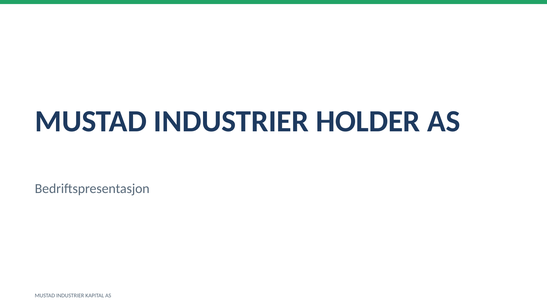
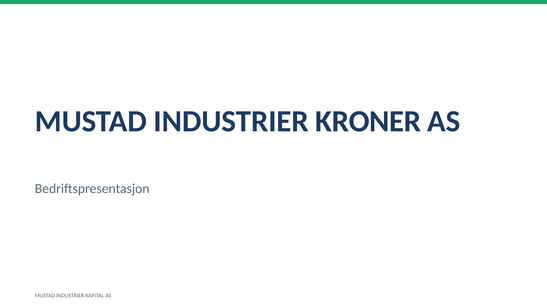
HOLDER: HOLDER -> KRONER (368, 121)
